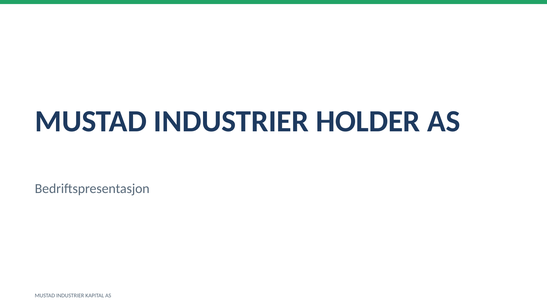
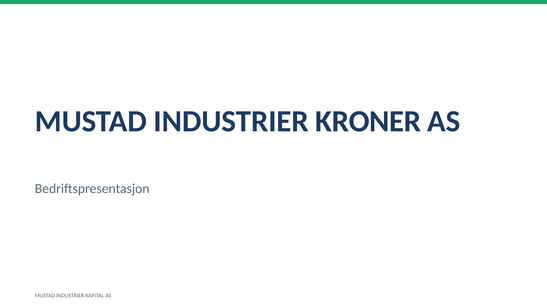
HOLDER: HOLDER -> KRONER (368, 121)
